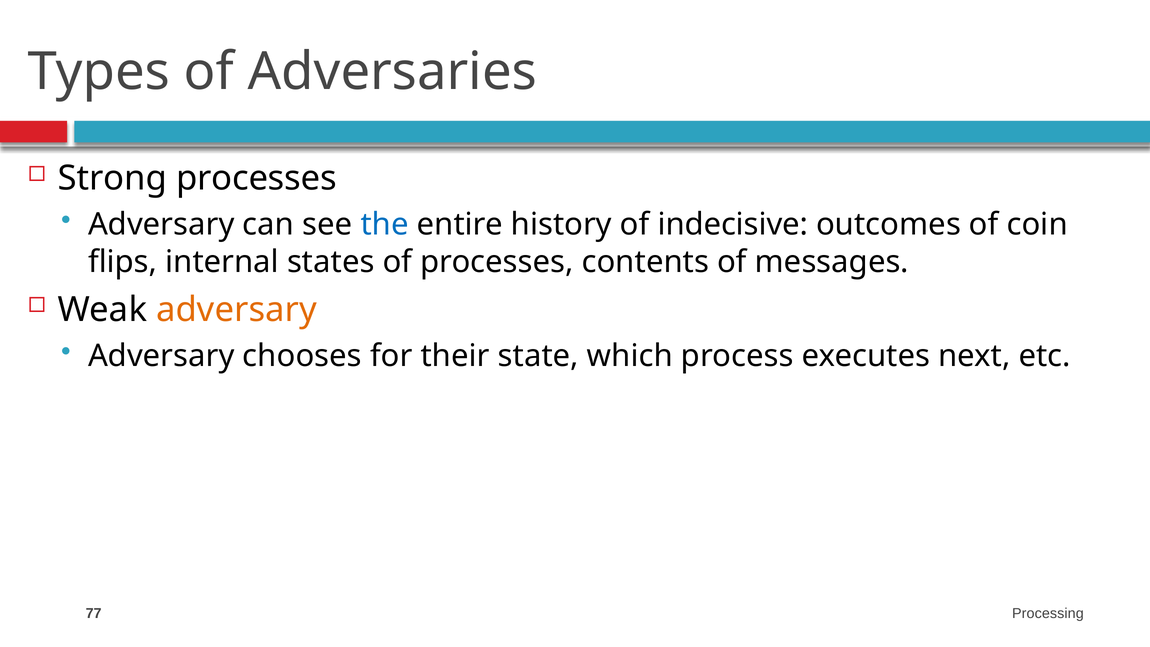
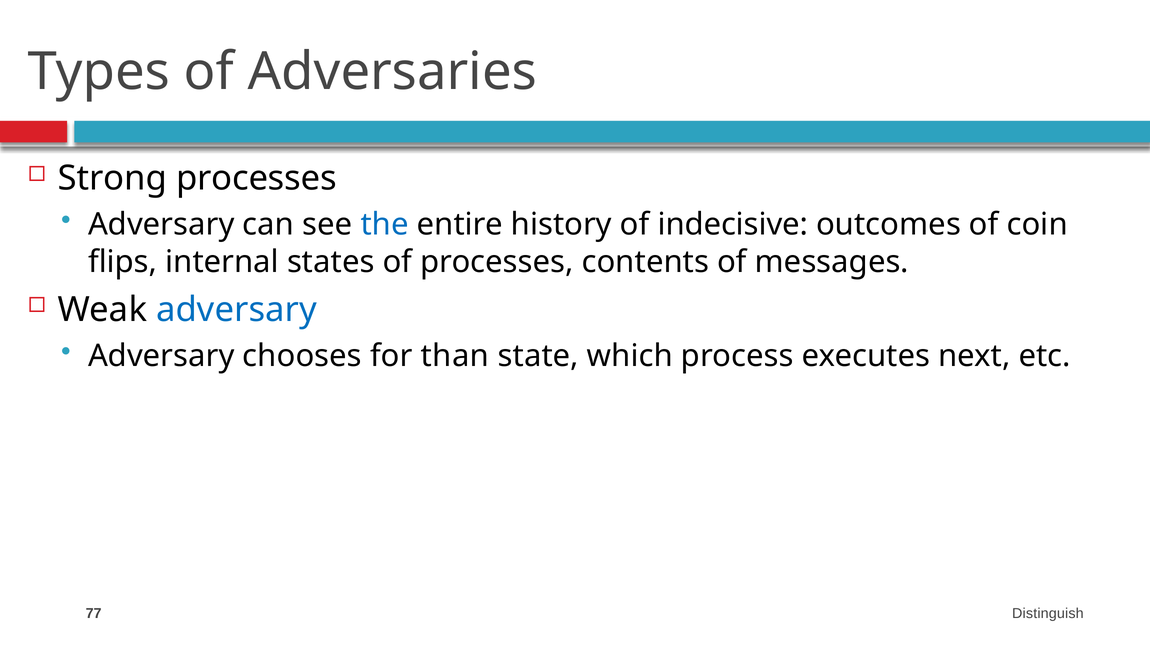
adversary colour: orange -> blue (236, 310)
their: their -> than (455, 356)
Processing: Processing -> Distinguish (1048, 613)
